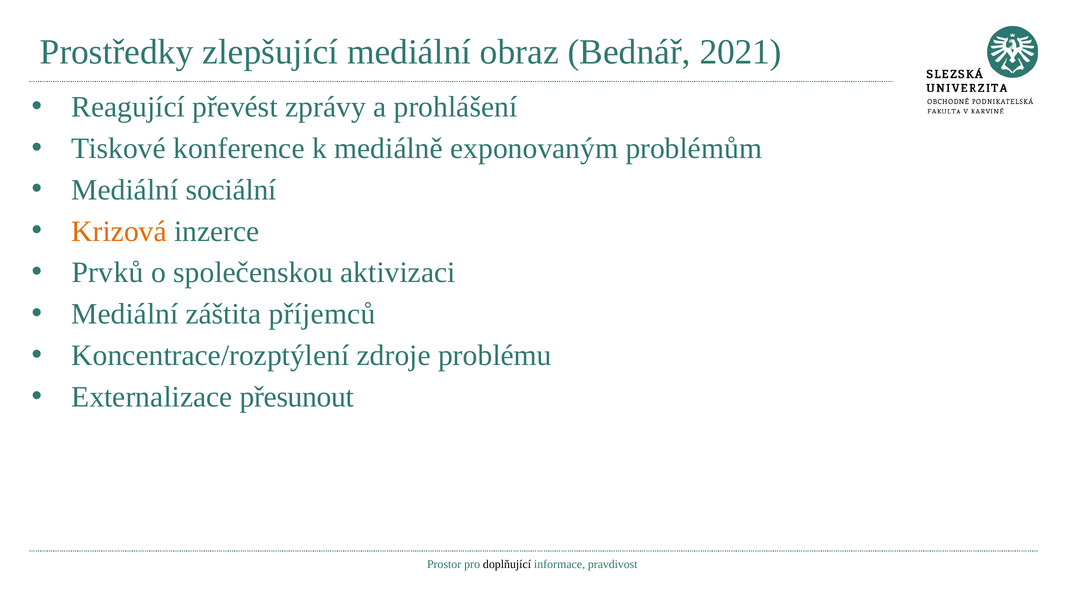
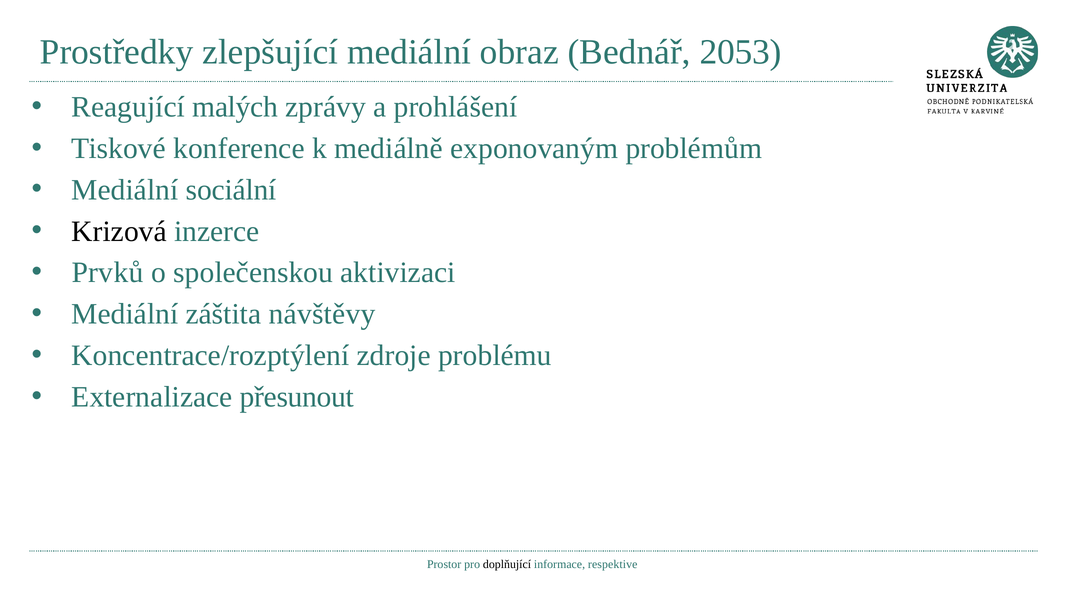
2021: 2021 -> 2053 (741, 52)
převést: převést -> malých (235, 107)
Krizová colour: orange -> black (119, 231)
příjemců: příjemců -> návštěvy (322, 314)
pravdivost: pravdivost -> respektive (613, 564)
